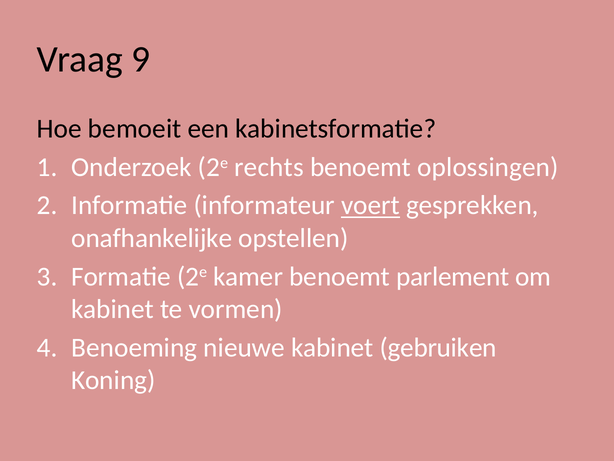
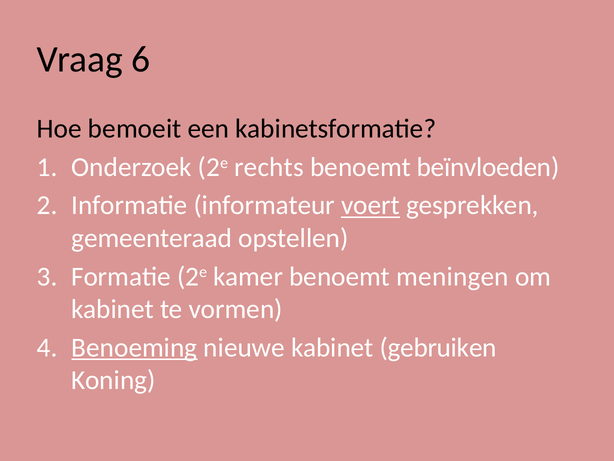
9: 9 -> 6 (141, 59)
oplossingen: oplossingen -> beïnvloeden (488, 167)
onafhankelijke: onafhankelijke -> gemeenteraad (152, 238)
parlement: parlement -> meningen (452, 276)
Benoeming underline: none -> present (134, 347)
